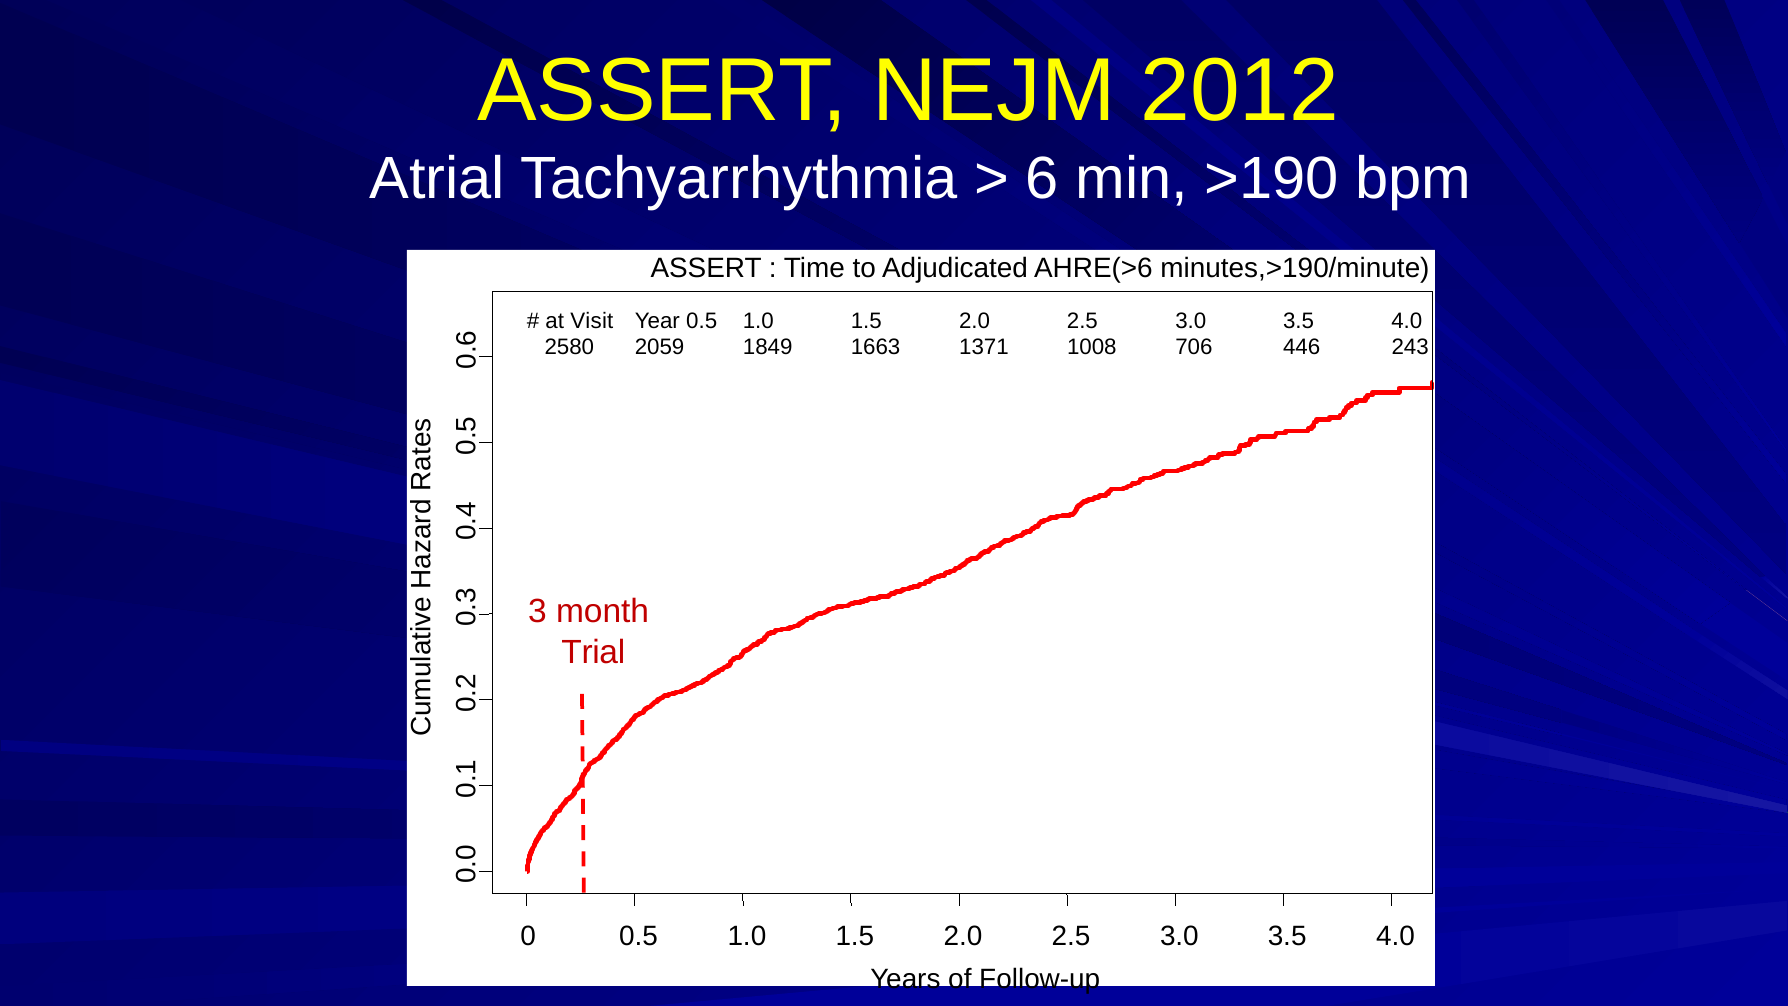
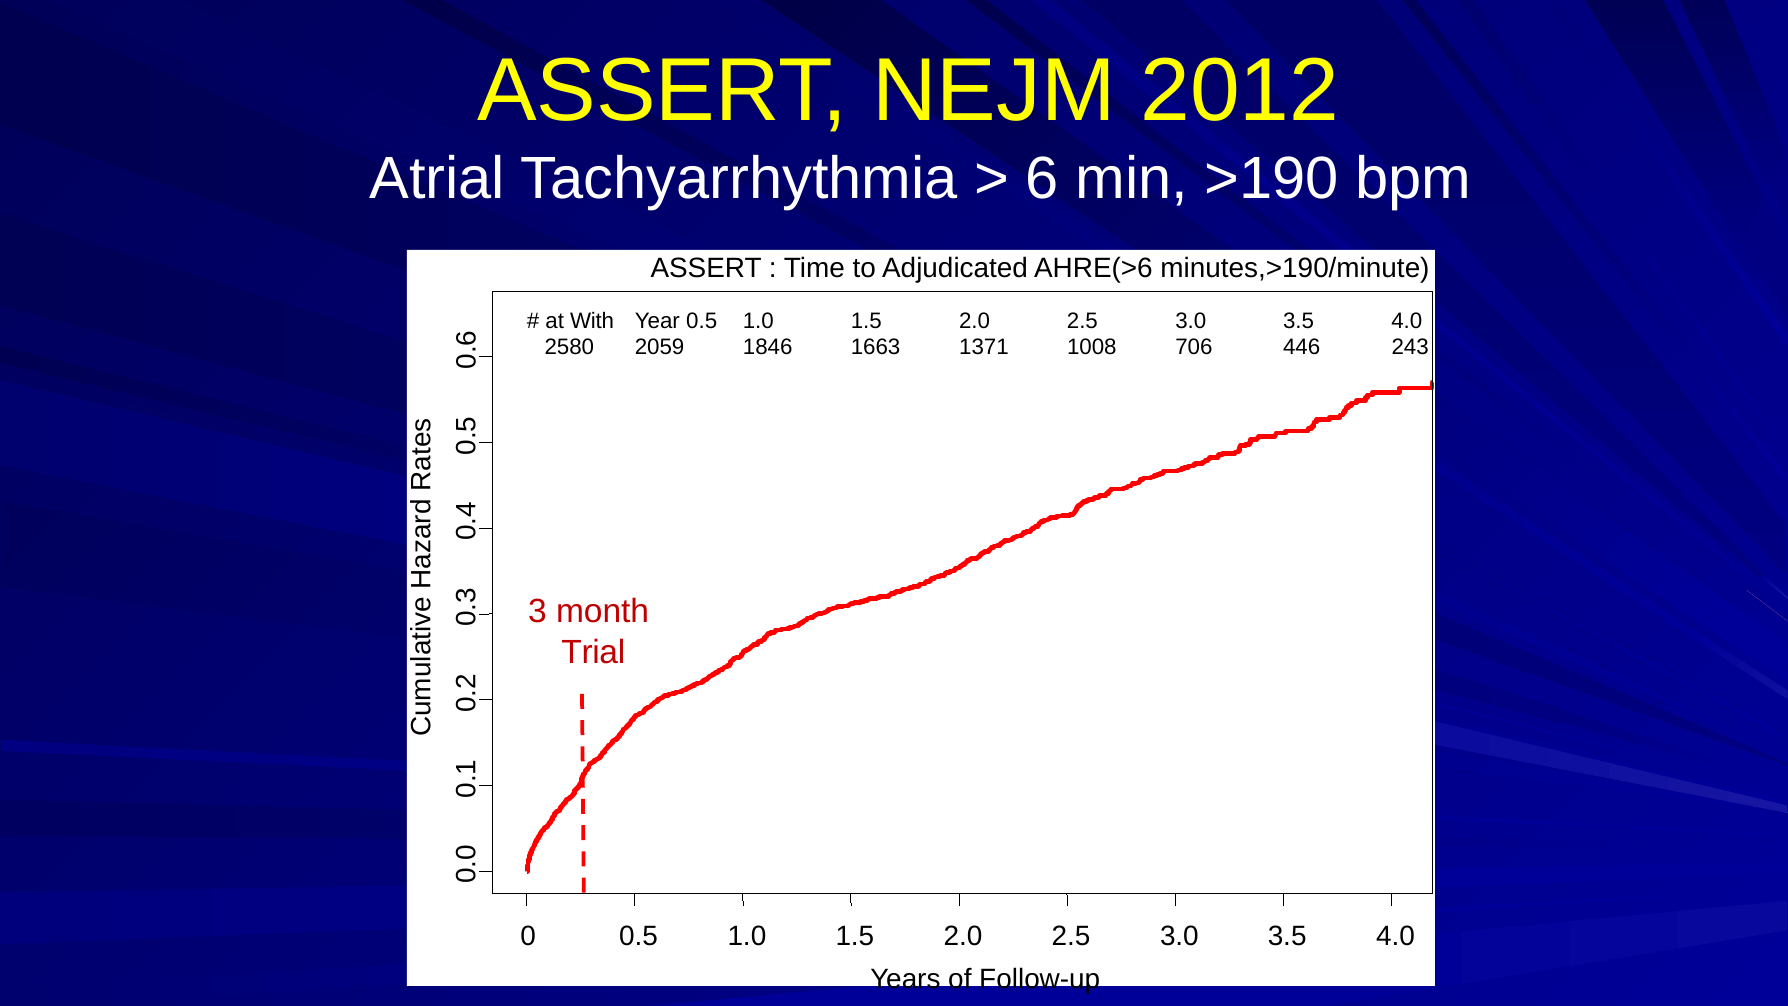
Visit: Visit -> With (592, 321)
1849: 1849 -> 1846 (768, 347)
